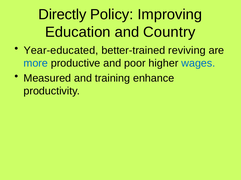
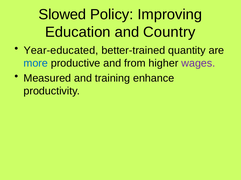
Directly: Directly -> Slowed (62, 14)
reviving: reviving -> quantity (187, 51)
poor: poor -> from (135, 63)
wages colour: blue -> purple (198, 63)
